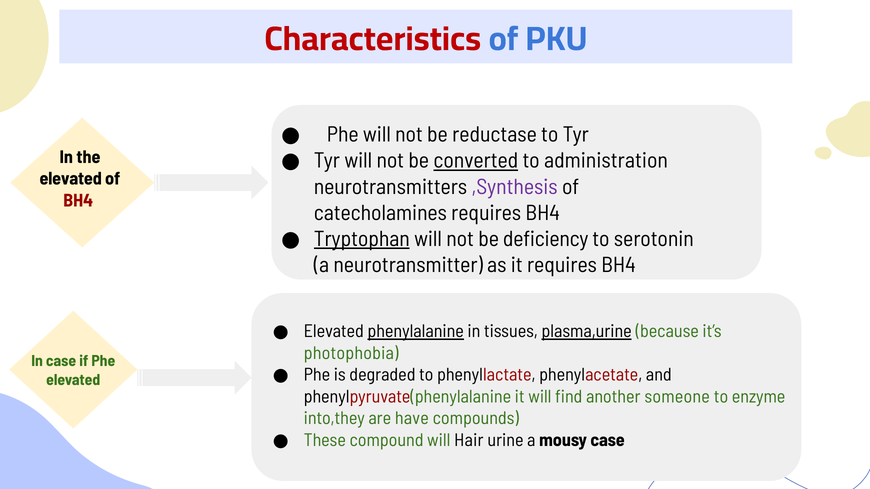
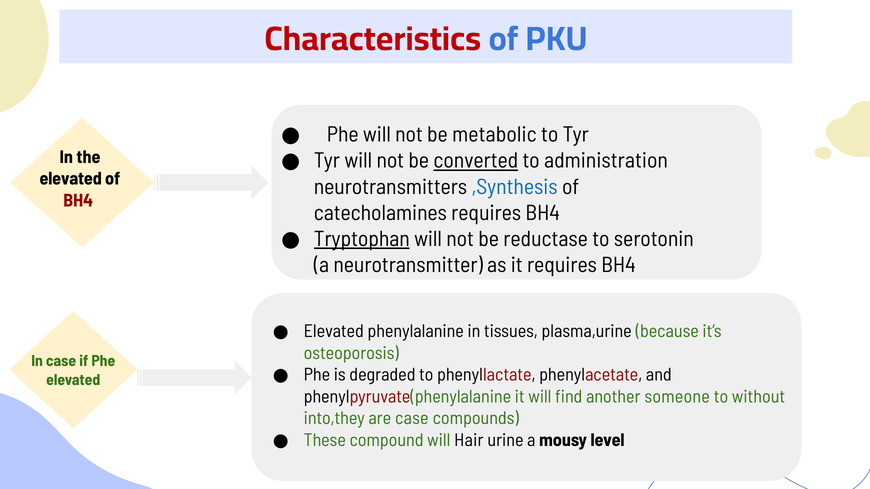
reductase: reductase -> metabolic (494, 135)
,Synthesis colour: purple -> blue (515, 187)
deficiency: deficiency -> reductase (546, 239)
phenylalanine underline: present -> none (416, 332)
plasma,urine underline: present -> none (587, 332)
photophobia: photophobia -> osteoporosis (351, 353)
enzyme: enzyme -> without (759, 397)
are have: have -> case (412, 419)
mousy case: case -> level (608, 440)
